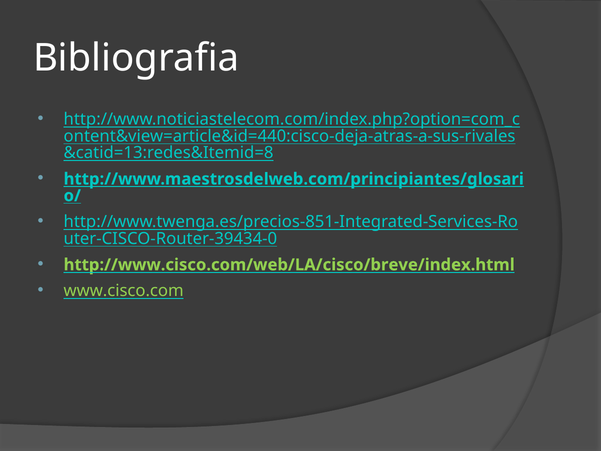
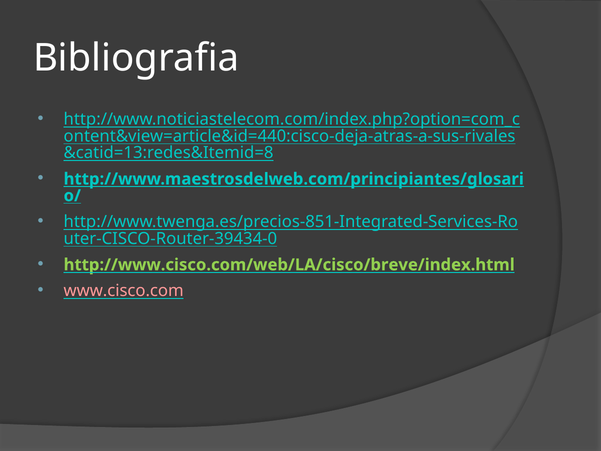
www.cisco.com colour: light green -> pink (124, 291)
